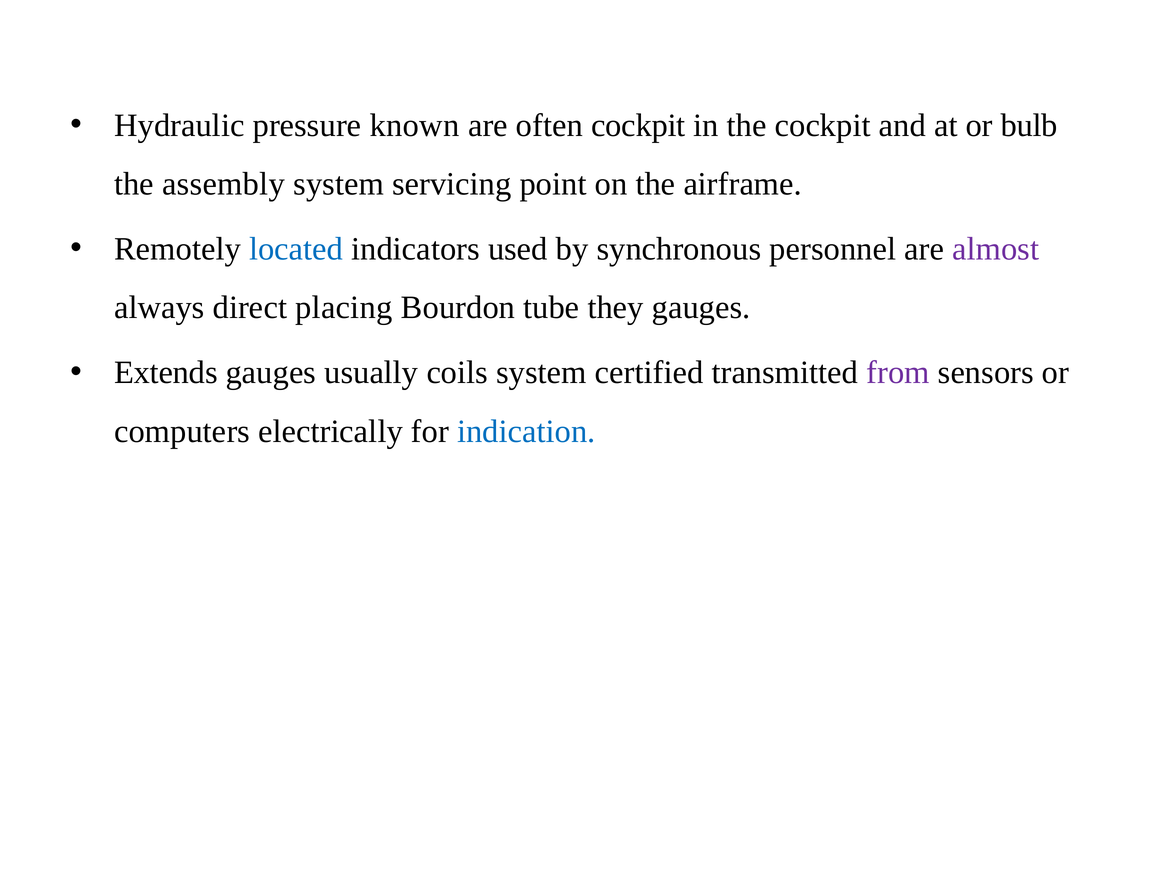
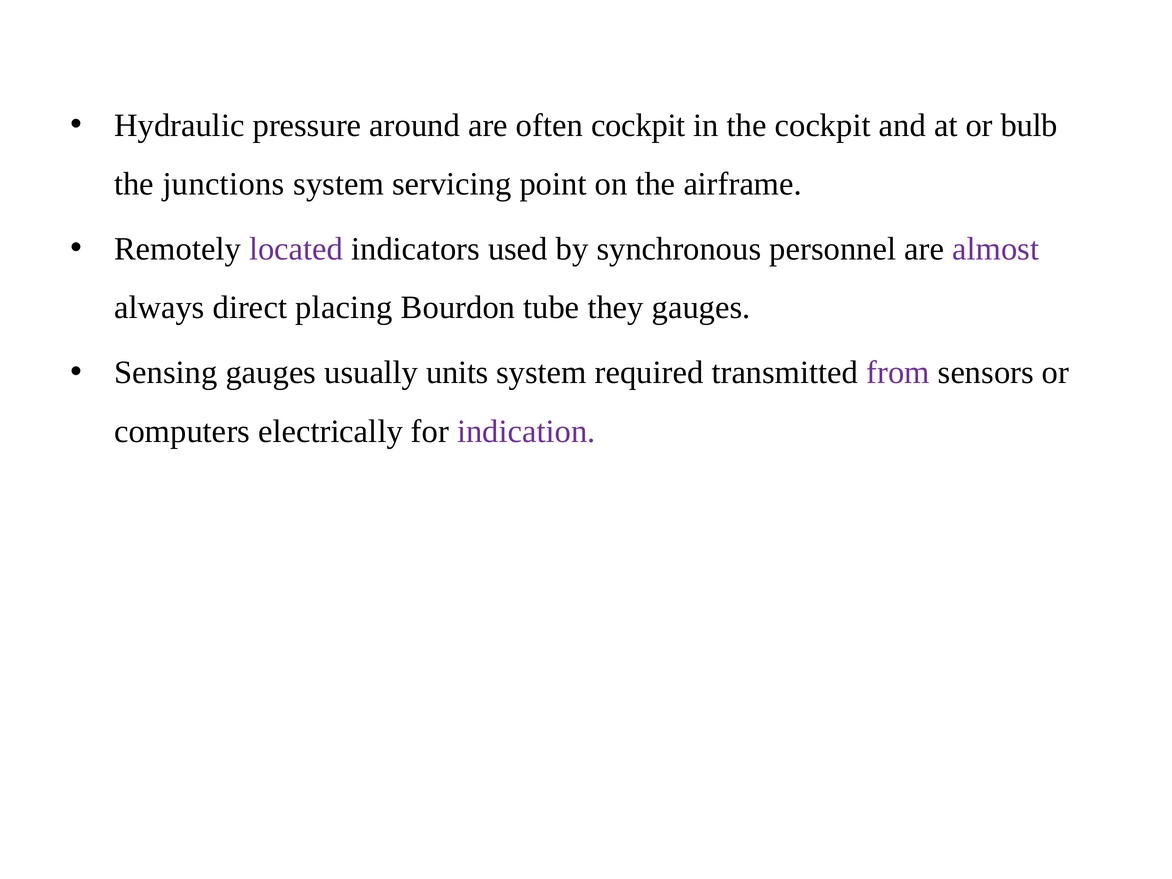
known: known -> around (415, 125)
assembly: assembly -> junctions (224, 184)
located colour: blue -> purple (296, 249)
Extends: Extends -> Sensing (166, 373)
coils: coils -> units (457, 373)
certified: certified -> required (649, 373)
indication colour: blue -> purple (526, 431)
